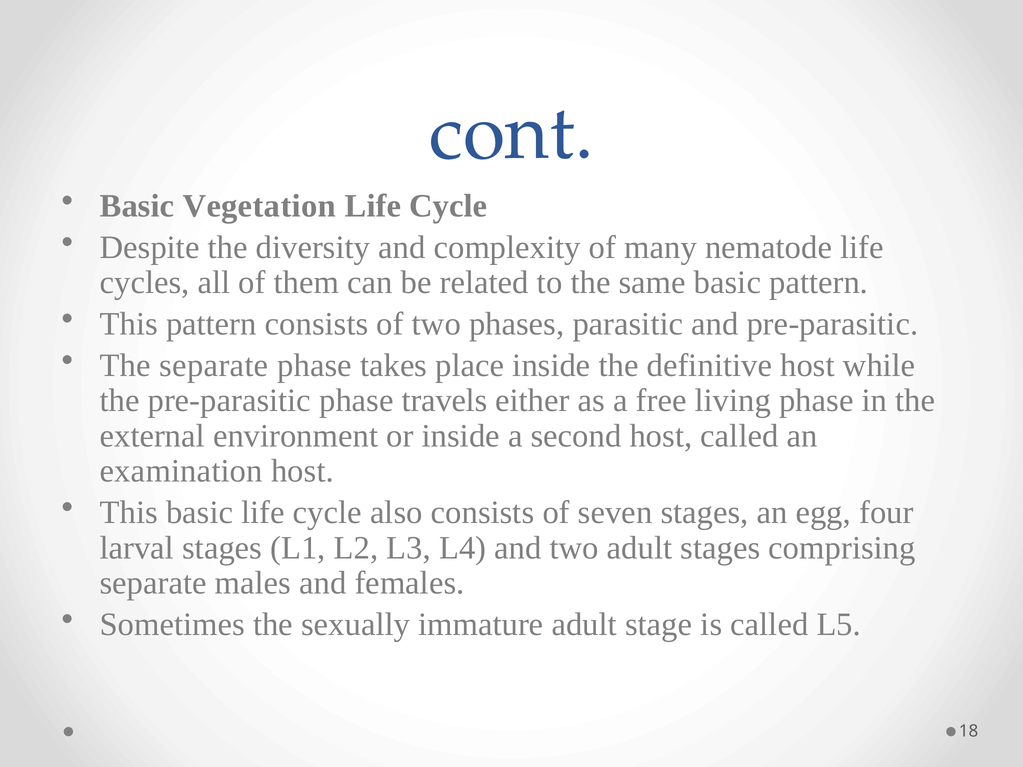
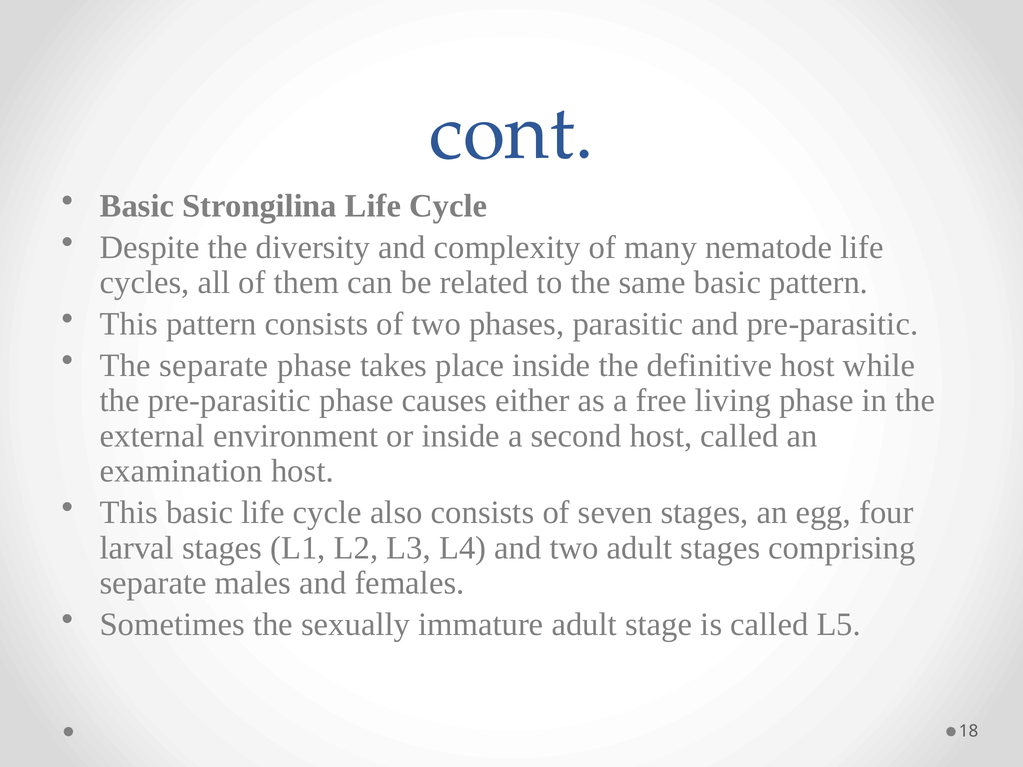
Vegetation: Vegetation -> Strongilina (260, 206)
travels: travels -> causes (444, 401)
